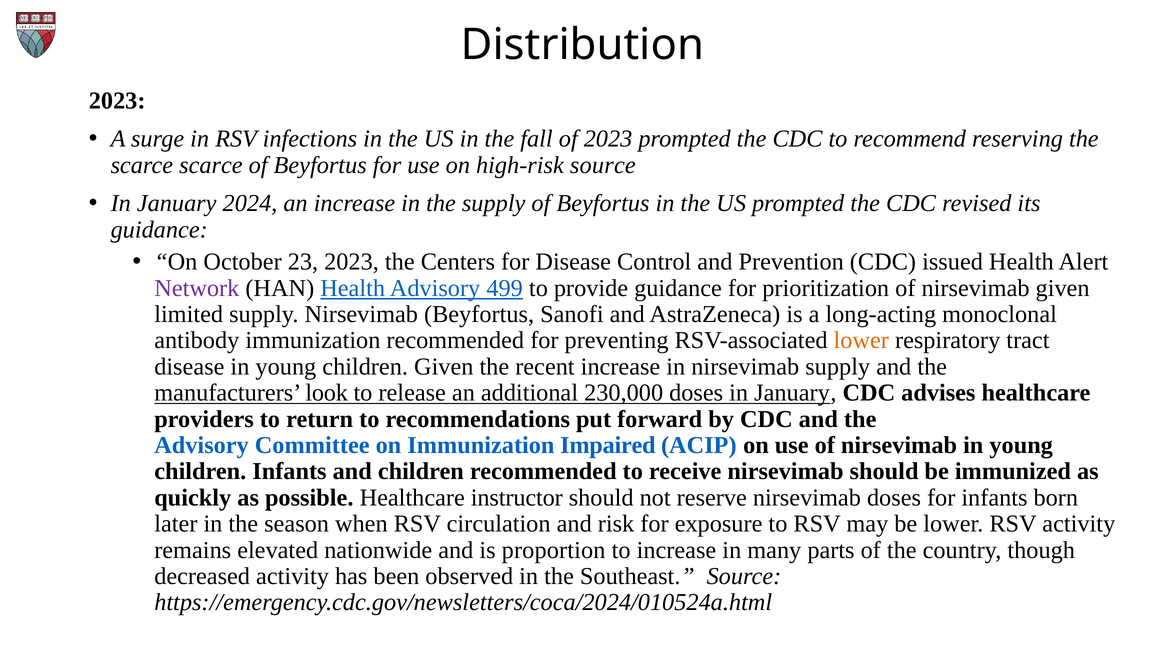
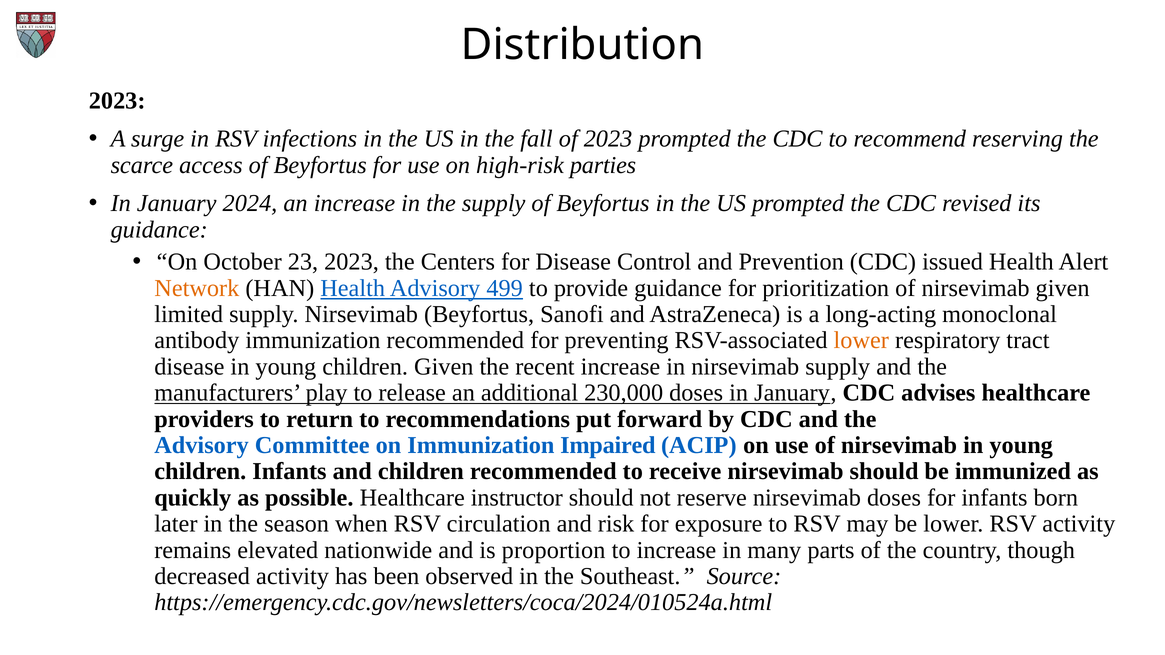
scarce scarce: scarce -> access (211, 165)
high-risk source: source -> parties (603, 165)
Network colour: purple -> orange (197, 288)
look: look -> play (327, 393)
